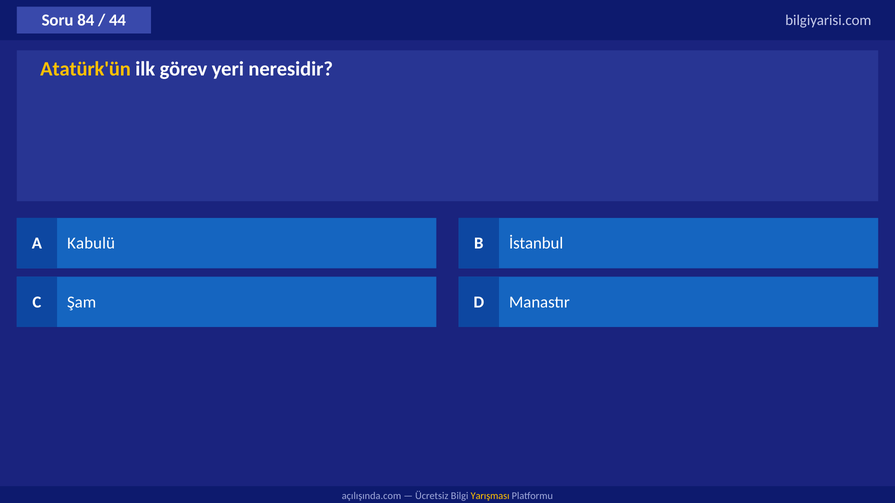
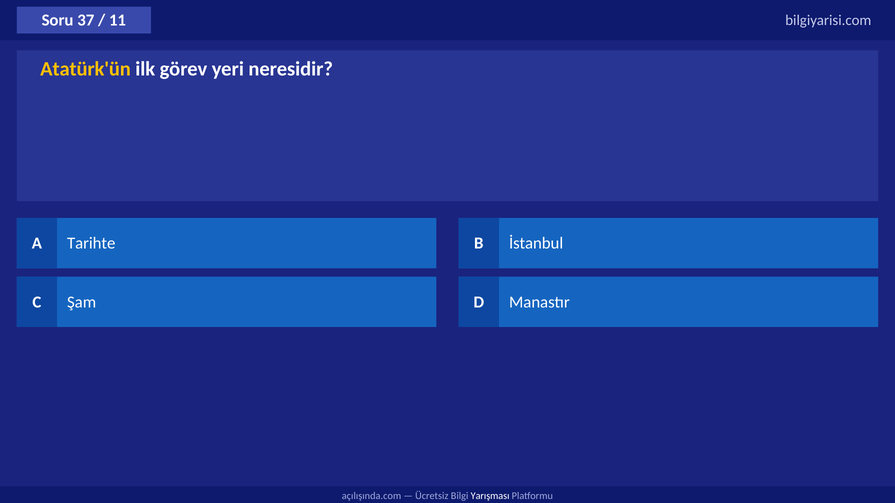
84: 84 -> 37 (86, 20)
44: 44 -> 11 (117, 20)
Kabulü: Kabulü -> Tarihte (91, 244)
Yarışması colour: yellow -> white (490, 496)
